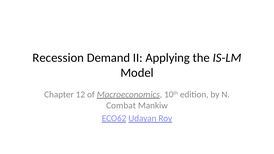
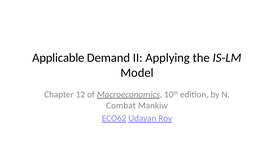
Recession: Recession -> Applicable (58, 58)
